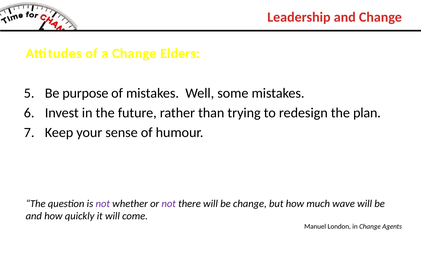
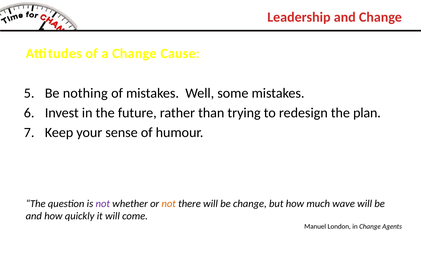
Elders: Elders -> Cause (180, 54)
purpose: purpose -> nothing (85, 93)
not colour: purple -> orange (169, 204)
